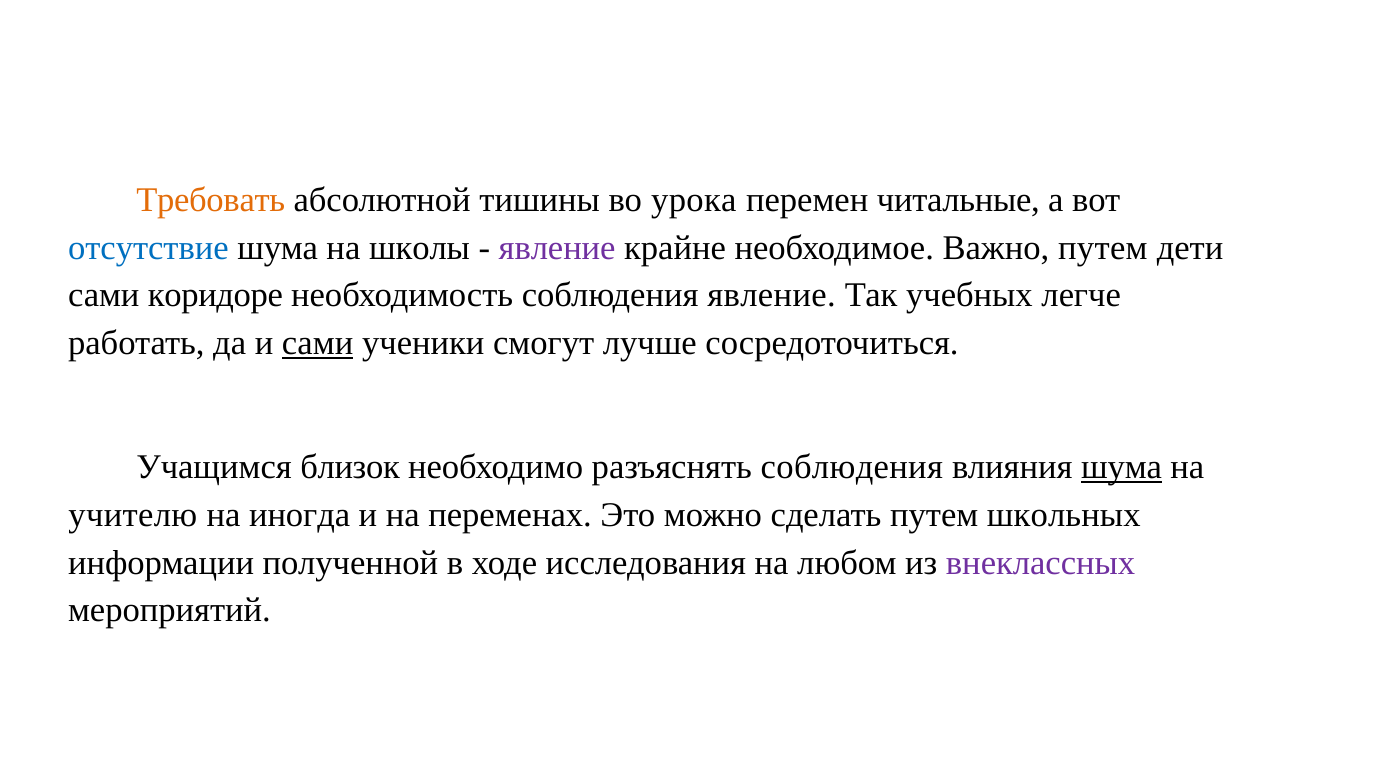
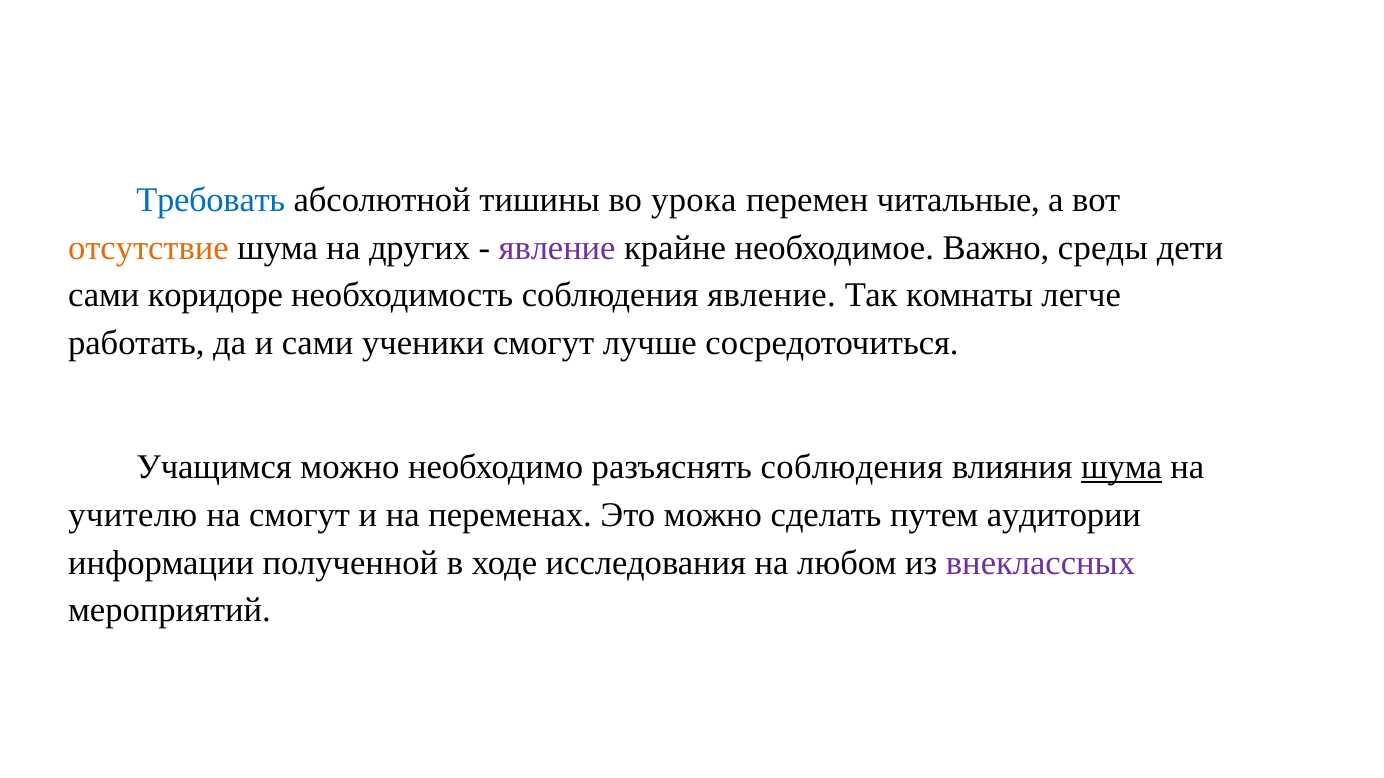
Требовать colour: orange -> blue (211, 200)
отсутствие colour: blue -> orange (148, 248)
школы: школы -> других (420, 248)
Важно путем: путем -> среды (1103, 248)
учебных: учебных -> комнаты (970, 296)
сами underline: present -> none (318, 343)
Учащимся близок: близок -> можно (350, 468)
на иногда: иногда -> смогут (300, 515)
школьных: школьных -> аудитории (1064, 515)
